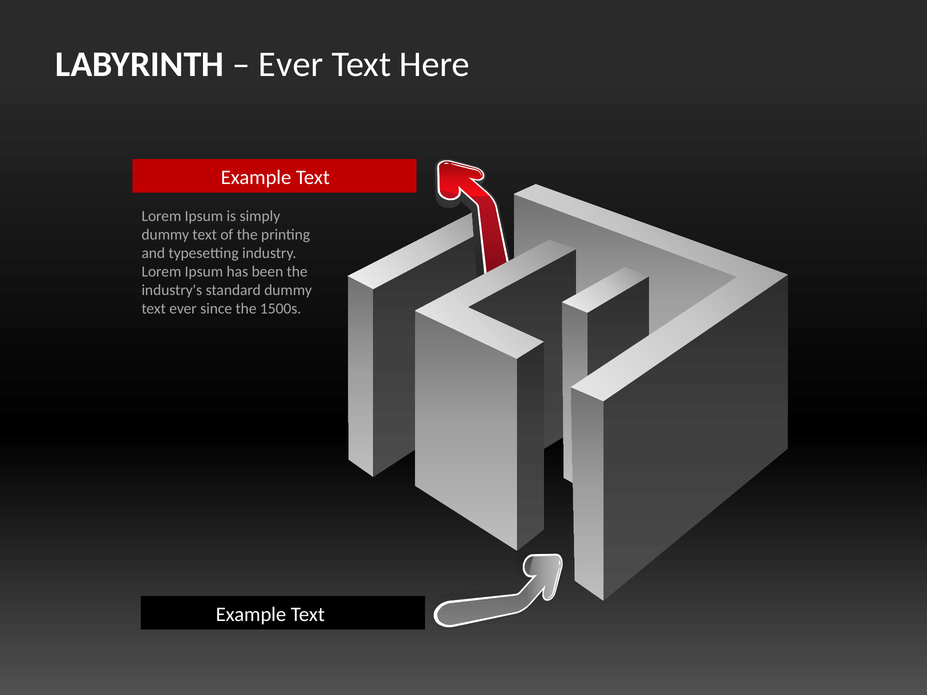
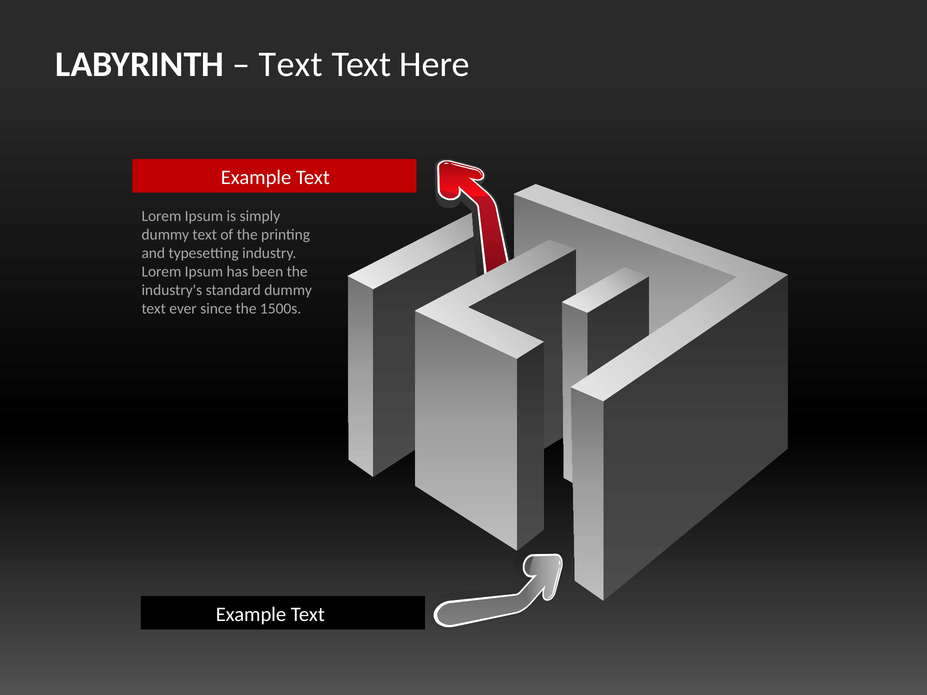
Ever: Ever -> Text (291, 64)
